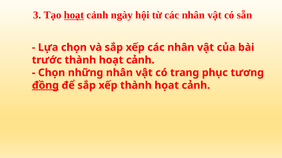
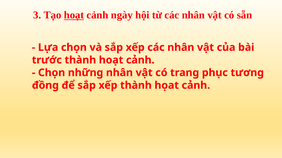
đồng underline: present -> none (45, 86)
